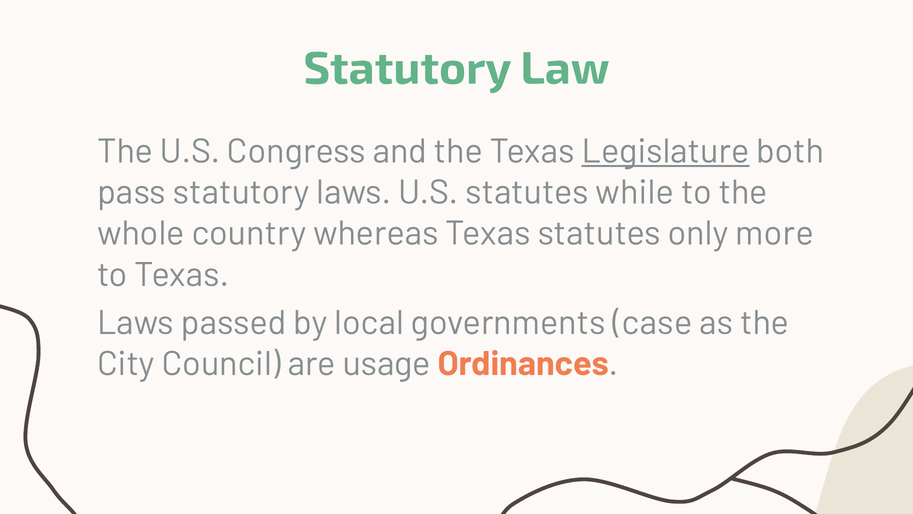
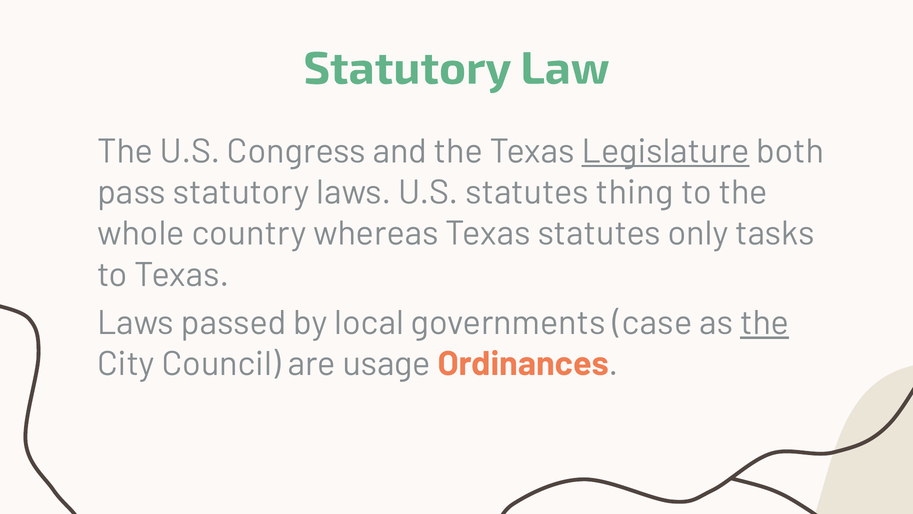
while: while -> thing (635, 192)
more: more -> tasks (775, 233)
the underline: none -> present (765, 323)
